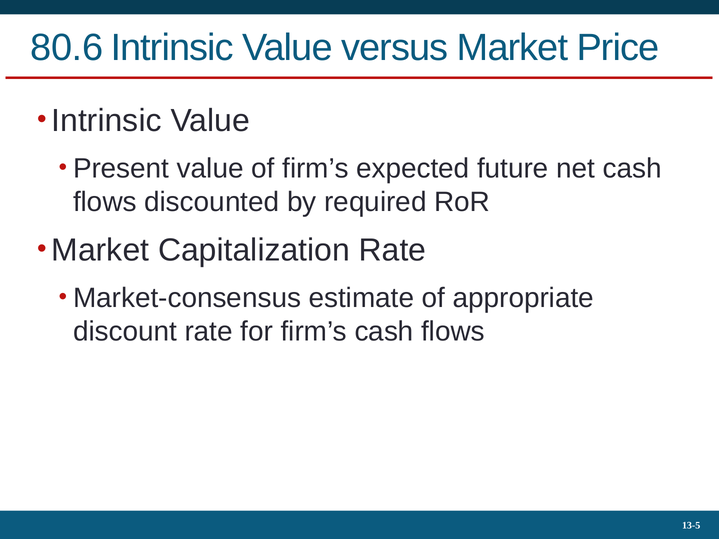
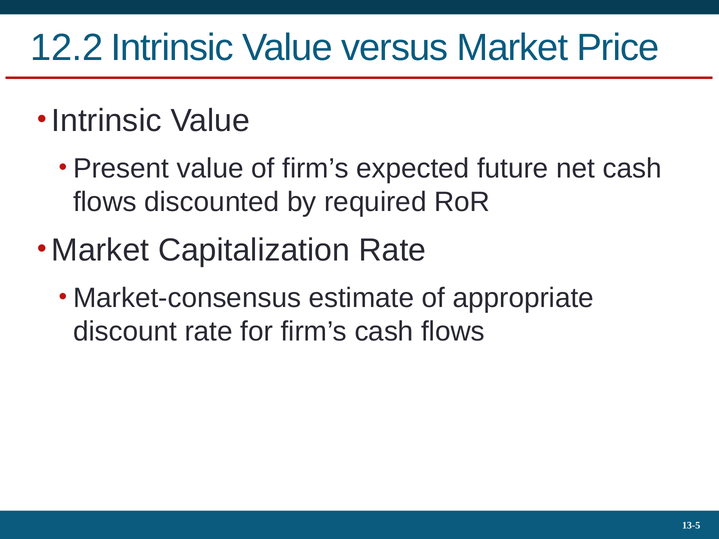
80.6: 80.6 -> 12.2 (67, 48)
